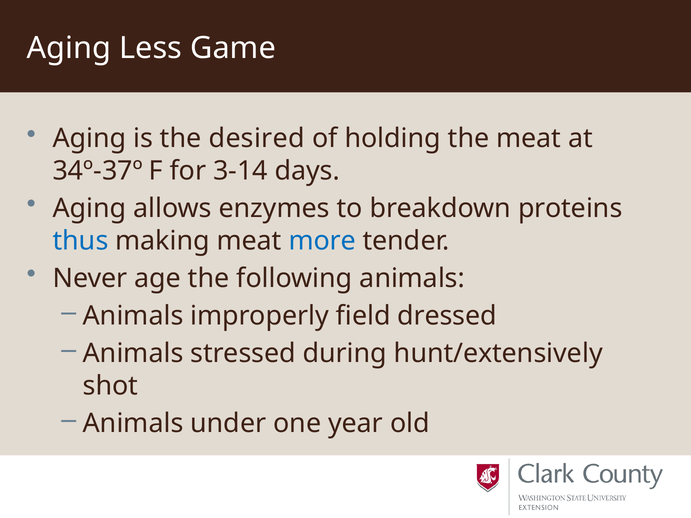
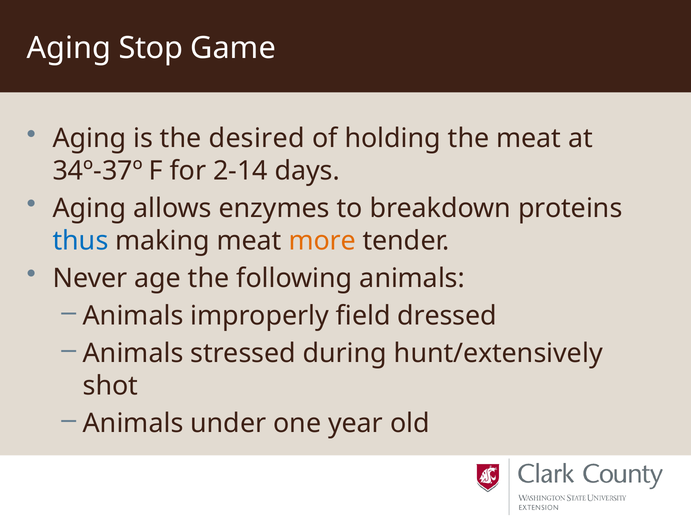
Less: Less -> Stop (151, 48)
3-14: 3-14 -> 2-14 (240, 171)
more colour: blue -> orange (322, 241)
